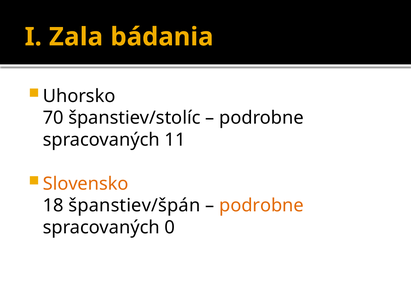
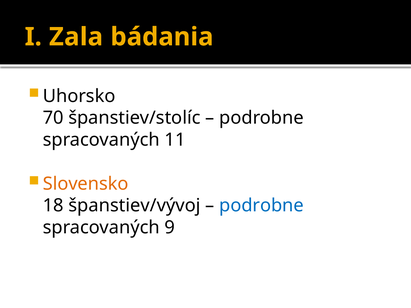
španstiev/špán: španstiev/špán -> španstiev/vývoj (134, 206)
podrobne colour: orange -> blue (262, 206)
0: 0 -> 9 (170, 228)
